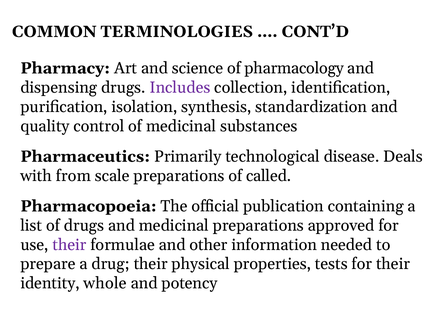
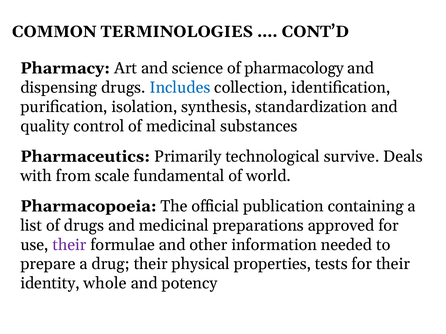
Includes colour: purple -> blue (180, 88)
disease: disease -> survive (352, 157)
scale preparations: preparations -> fundamental (179, 176)
called: called -> world (269, 176)
